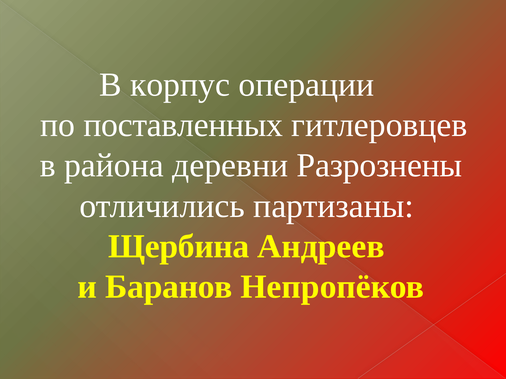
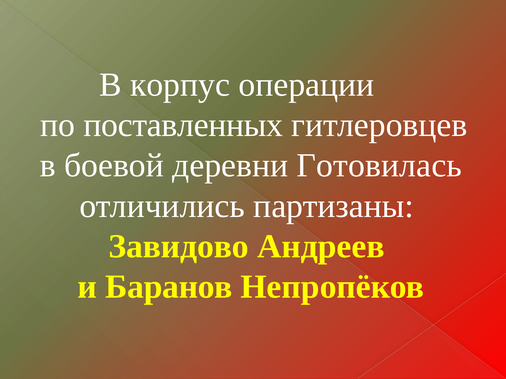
района: района -> боевой (114, 166)
Разрознены: Разрознены -> Готовилась (379, 166)
Щербина: Щербина -> Завидово (179, 247)
